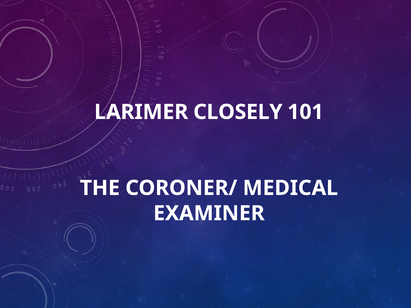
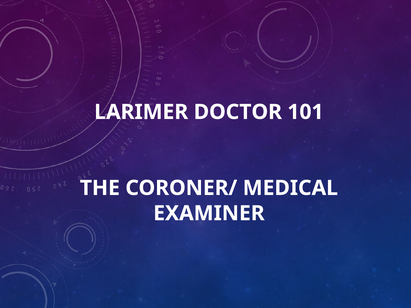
CLOSELY: CLOSELY -> DOCTOR (238, 112)
